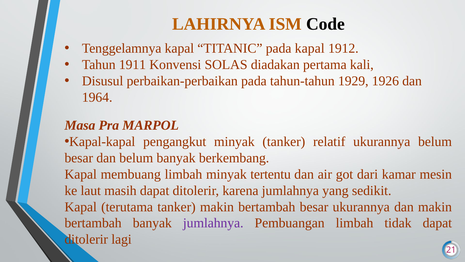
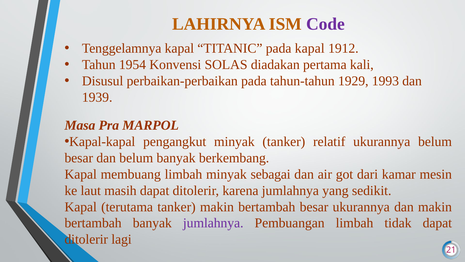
Code colour: black -> purple (325, 24)
1911: 1911 -> 1954 (132, 65)
1926: 1926 -> 1993 (385, 81)
1964: 1964 -> 1939 (97, 97)
tertentu: tertentu -> sebagai (271, 174)
